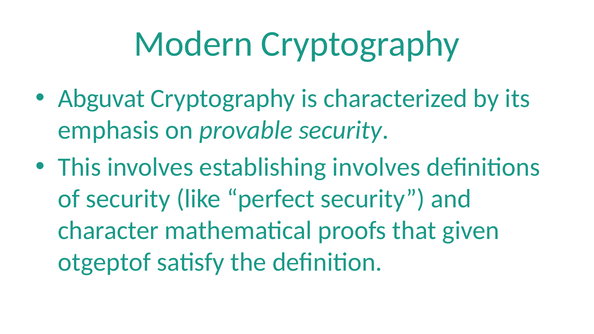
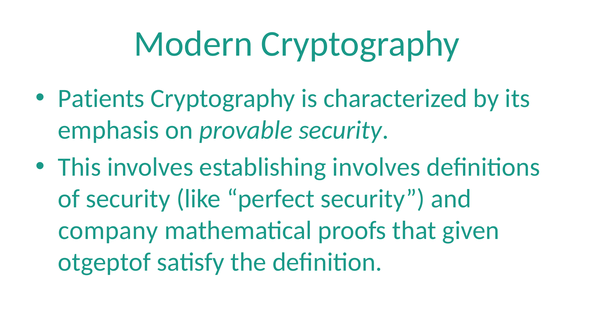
Abguvat: Abguvat -> Patients (101, 99)
character: character -> company (108, 231)
